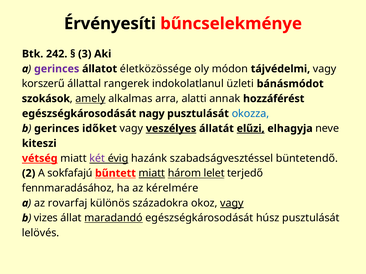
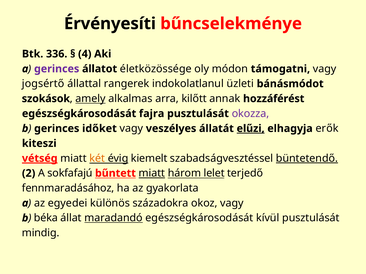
242: 242 -> 336 (57, 54)
3: 3 -> 4 (85, 54)
tájvédelmi: tájvédelmi -> támogatni (280, 69)
korszerű: korszerű -> jogsértő (43, 84)
alatti: alatti -> kilőtt (194, 99)
nagy: nagy -> fajra (152, 114)
okozza colour: blue -> purple (251, 114)
veszélyes underline: present -> none (171, 129)
neve: neve -> erők (327, 129)
vétség underline: none -> present (40, 159)
két colour: purple -> orange (97, 159)
hazánk: hazánk -> kiemelt (149, 159)
büntetendő underline: none -> present (307, 159)
kérelmére: kérelmére -> gyakorlata (172, 188)
rovarfaj: rovarfaj -> egyedei (68, 203)
vagy underline: present -> none (232, 203)
vizes: vizes -> béka (46, 218)
húsz: húsz -> kívül (268, 218)
lelövés: lelövés -> mindig (41, 233)
